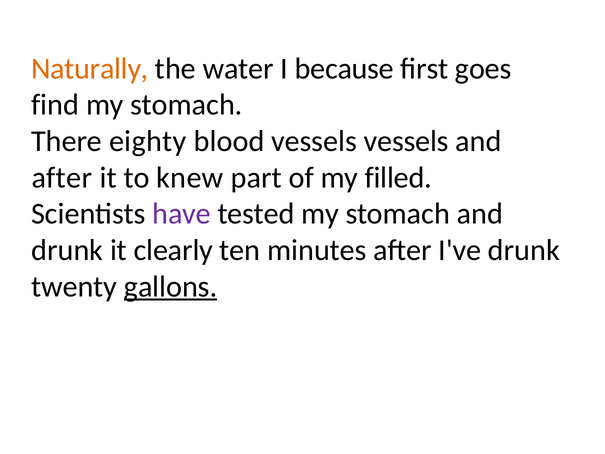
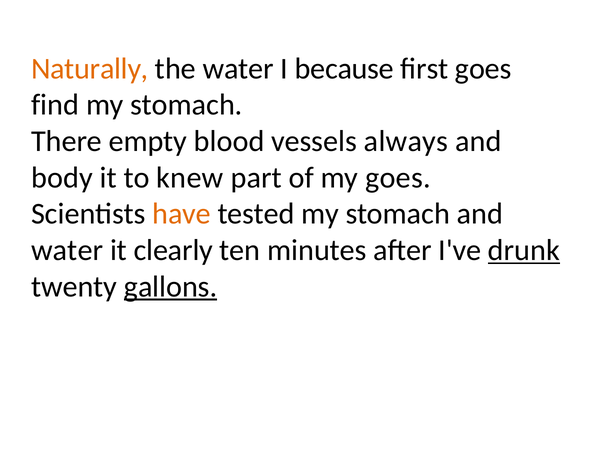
eighty: eighty -> empty (148, 141)
vessels vessels: vessels -> always (406, 141)
after: after -> body (62, 177)
my filled: filled -> goes (398, 177)
have colour: purple -> orange (182, 214)
drunk: drunk -> water (67, 250)
drunk underline: none -> present (524, 250)
